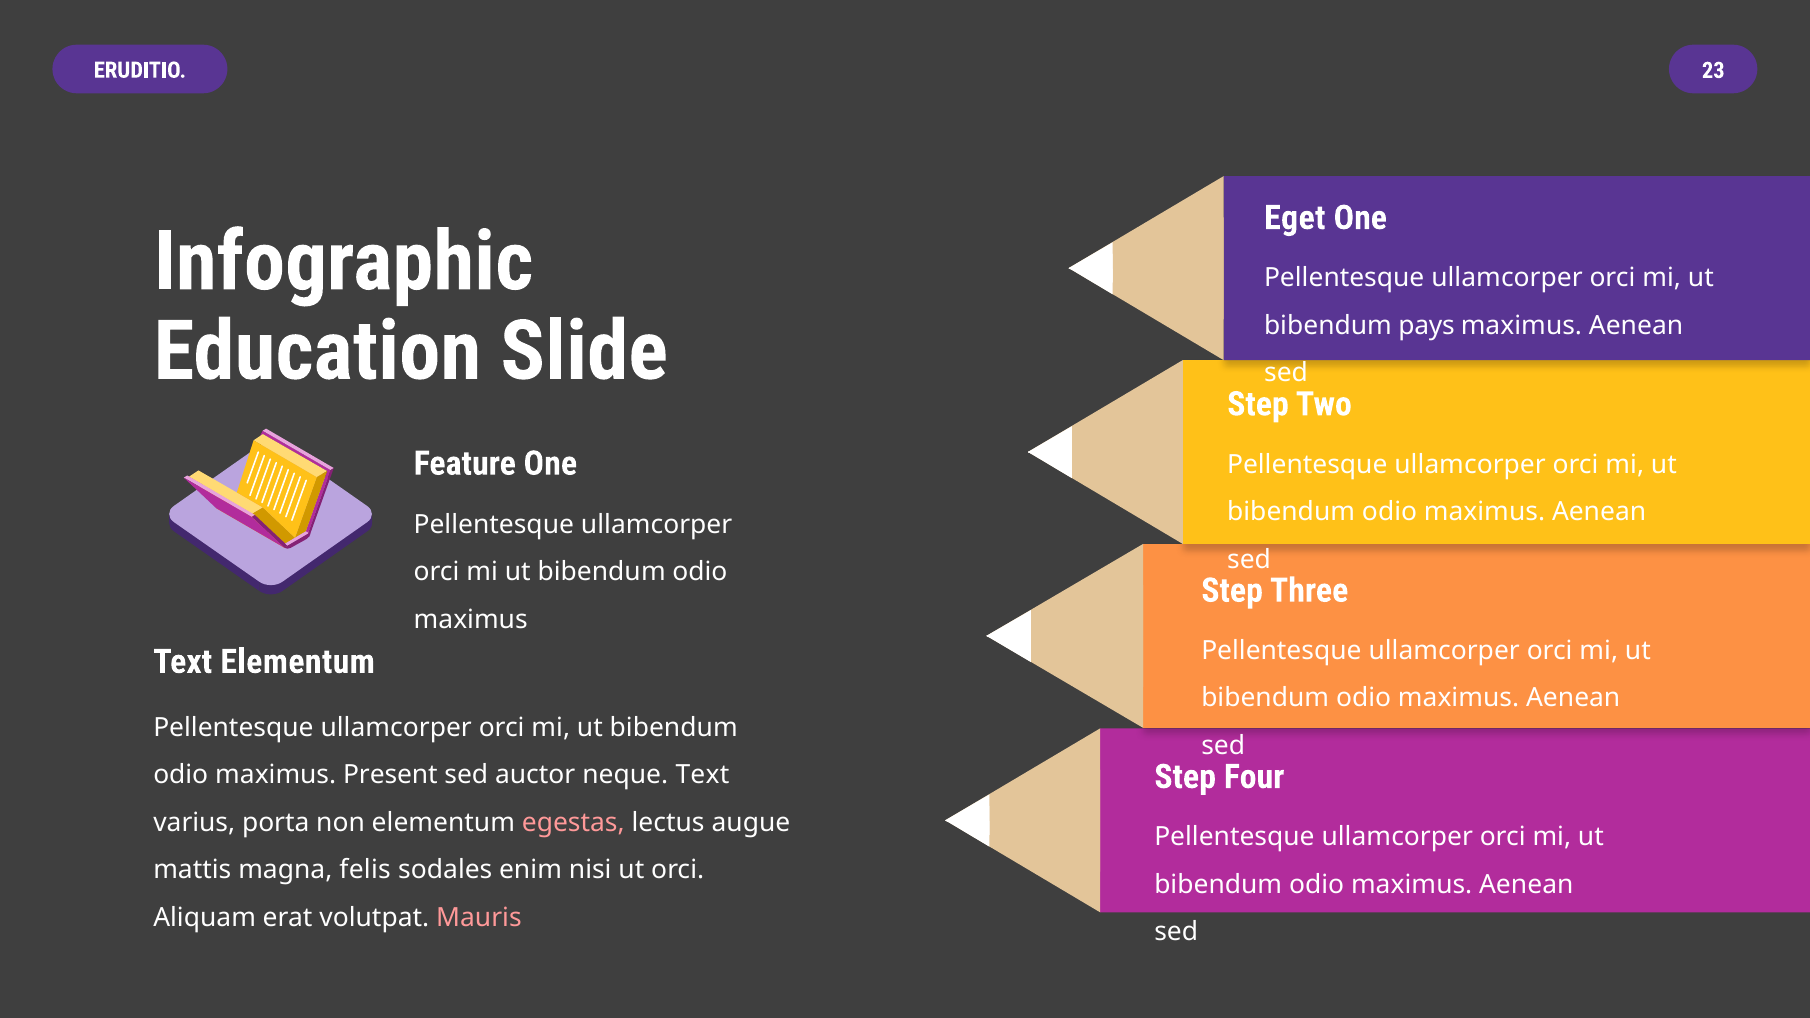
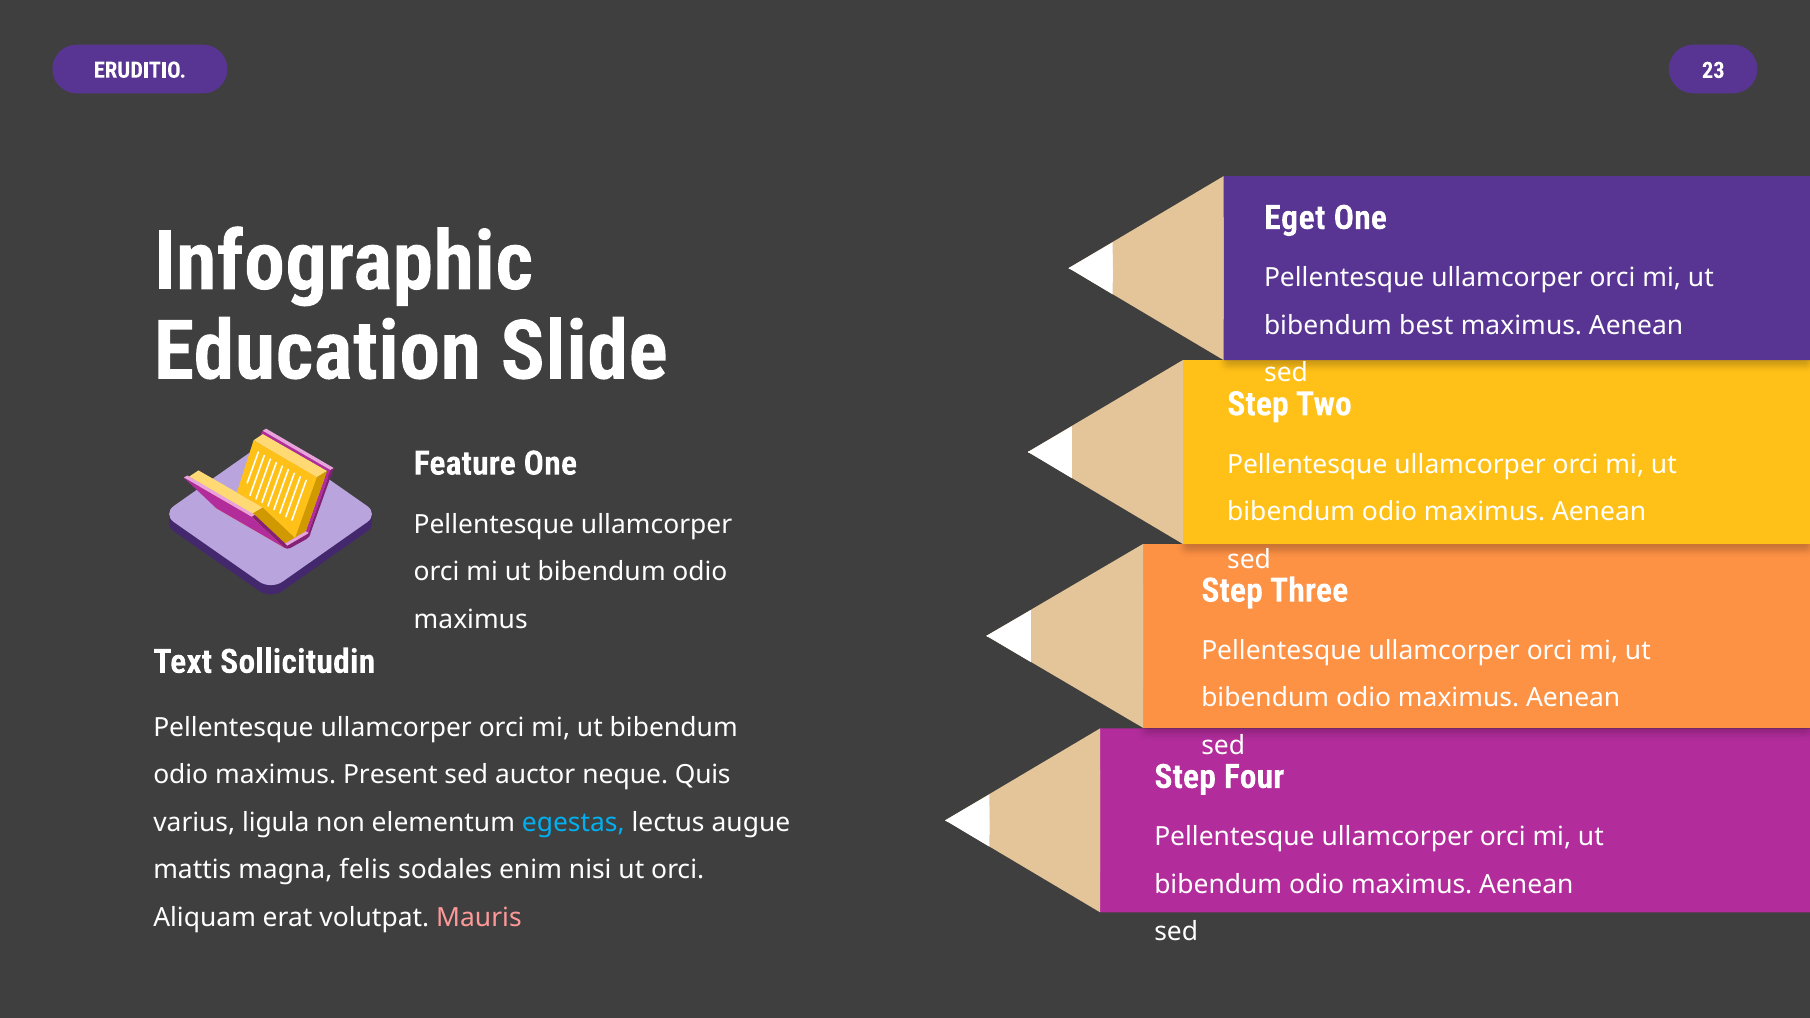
pays: pays -> best (1426, 326)
Text Elementum: Elementum -> Sollicitudin (298, 662)
neque Text: Text -> Quis (703, 775)
porta: porta -> ligula (276, 822)
egestas colour: pink -> light blue (573, 822)
